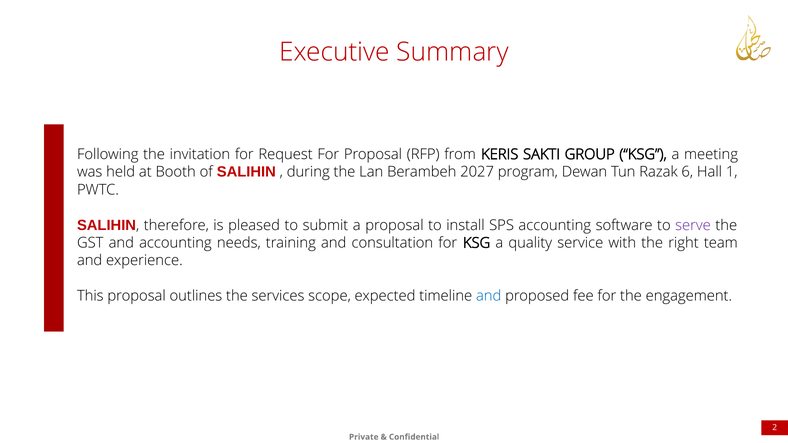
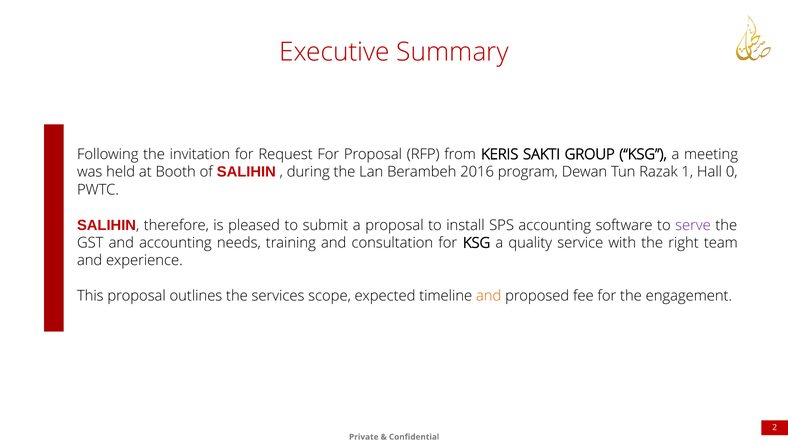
2027: 2027 -> 2016 (477, 172)
6: 6 -> 1 (687, 172)
1: 1 -> 0 (732, 172)
and colour: blue -> orange (489, 296)
